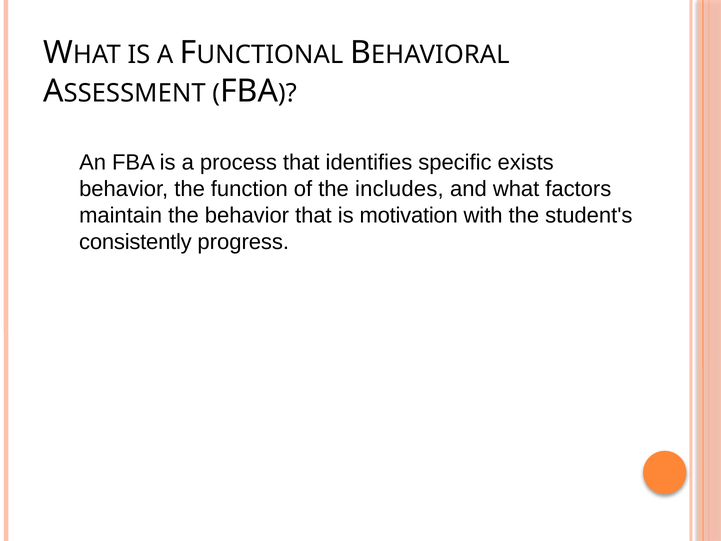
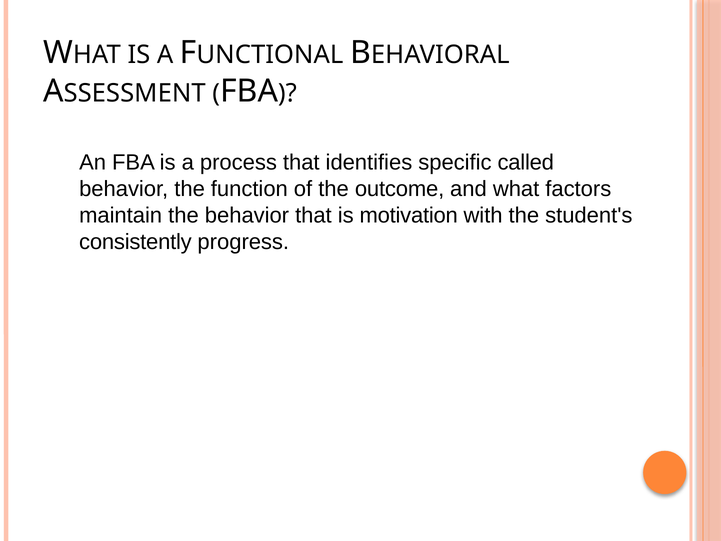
exists: exists -> called (526, 162)
includes: includes -> outcome (400, 189)
